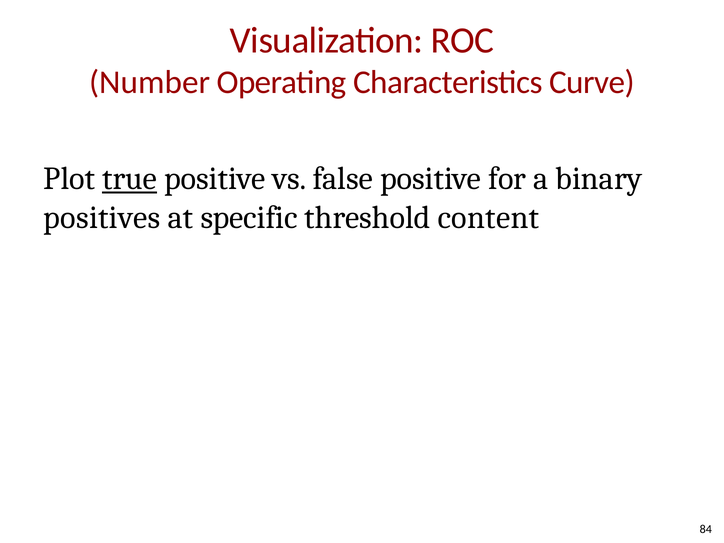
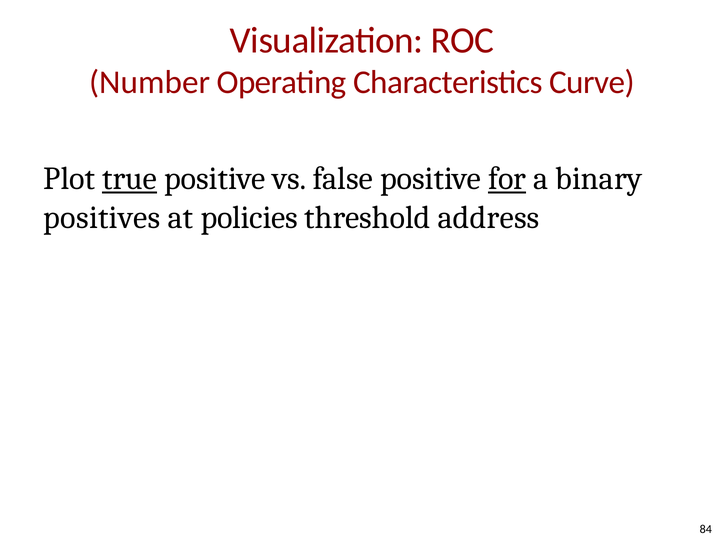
for underline: none -> present (507, 179)
specific: specific -> policies (249, 217)
content: content -> address (489, 217)
